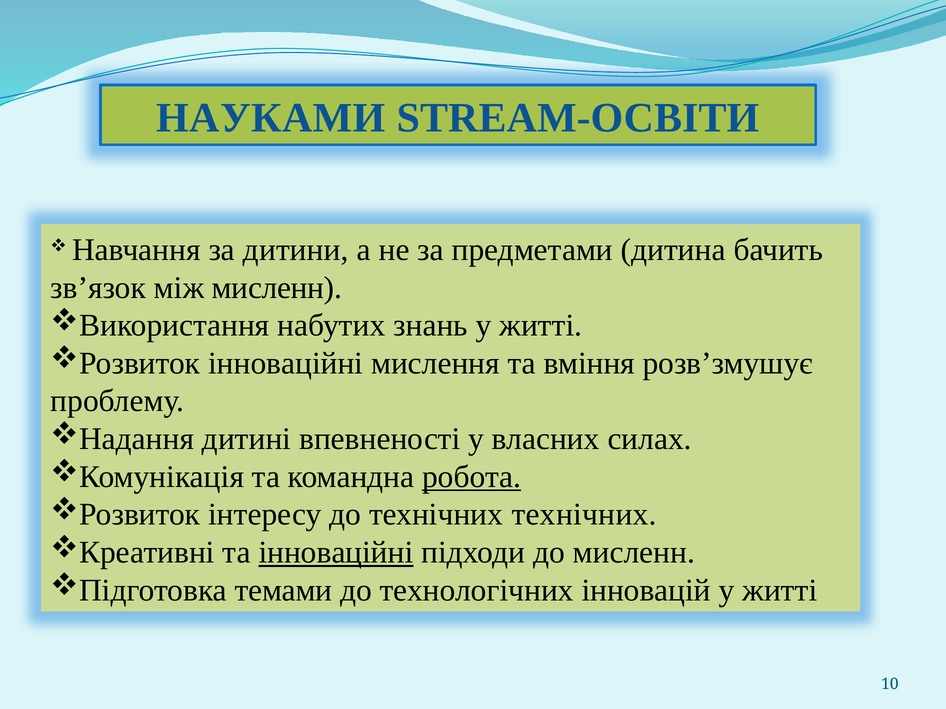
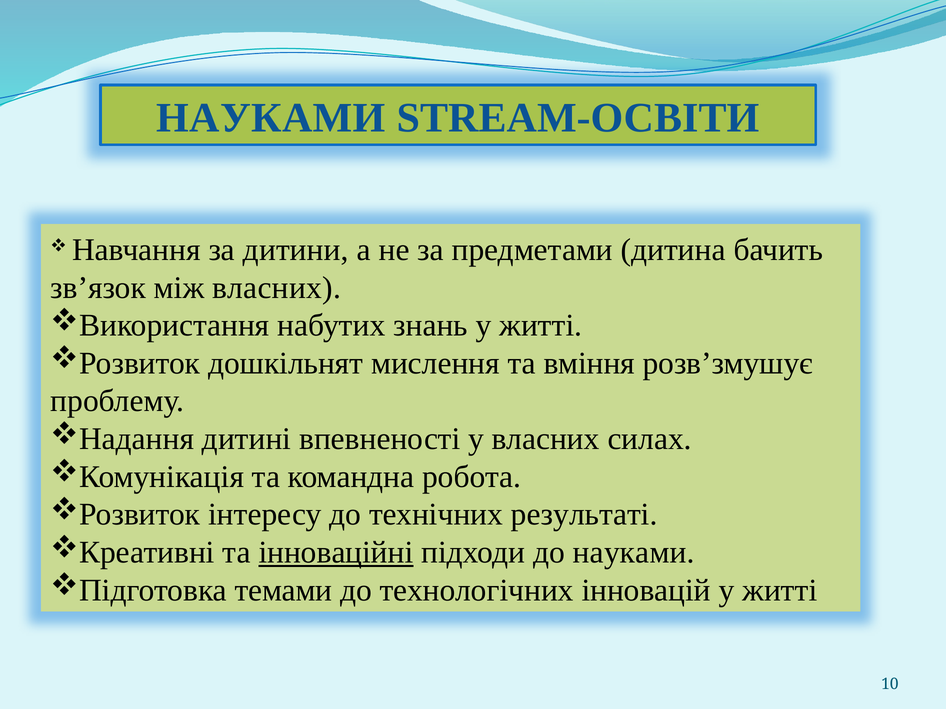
між мисленн: мисленн -> власних (277, 288)
інноваційні: інноваційні -> дошкільнят (286, 363)
робота underline: present -> none (472, 477)
технічних технічних: технічних -> результаті (584, 515)
до мисленн: мисленн -> науками (634, 553)
